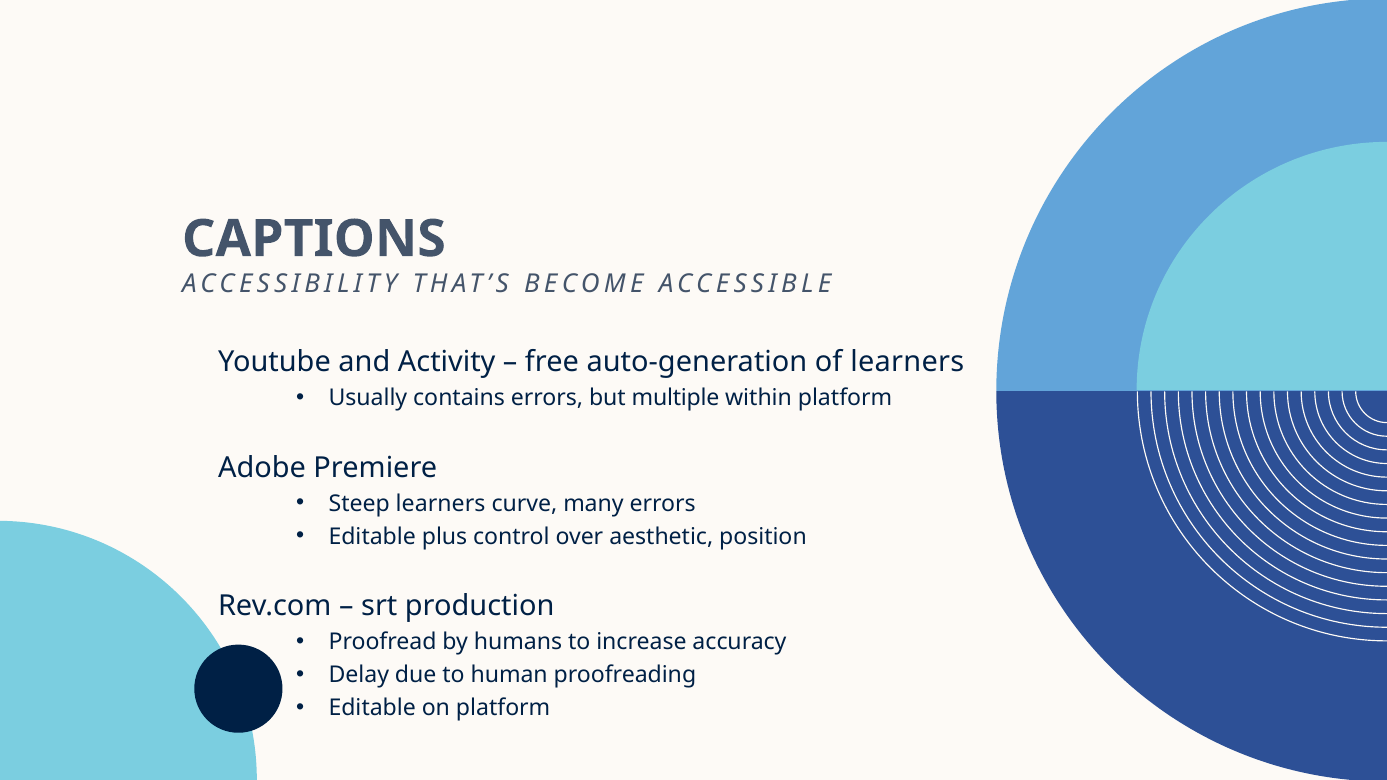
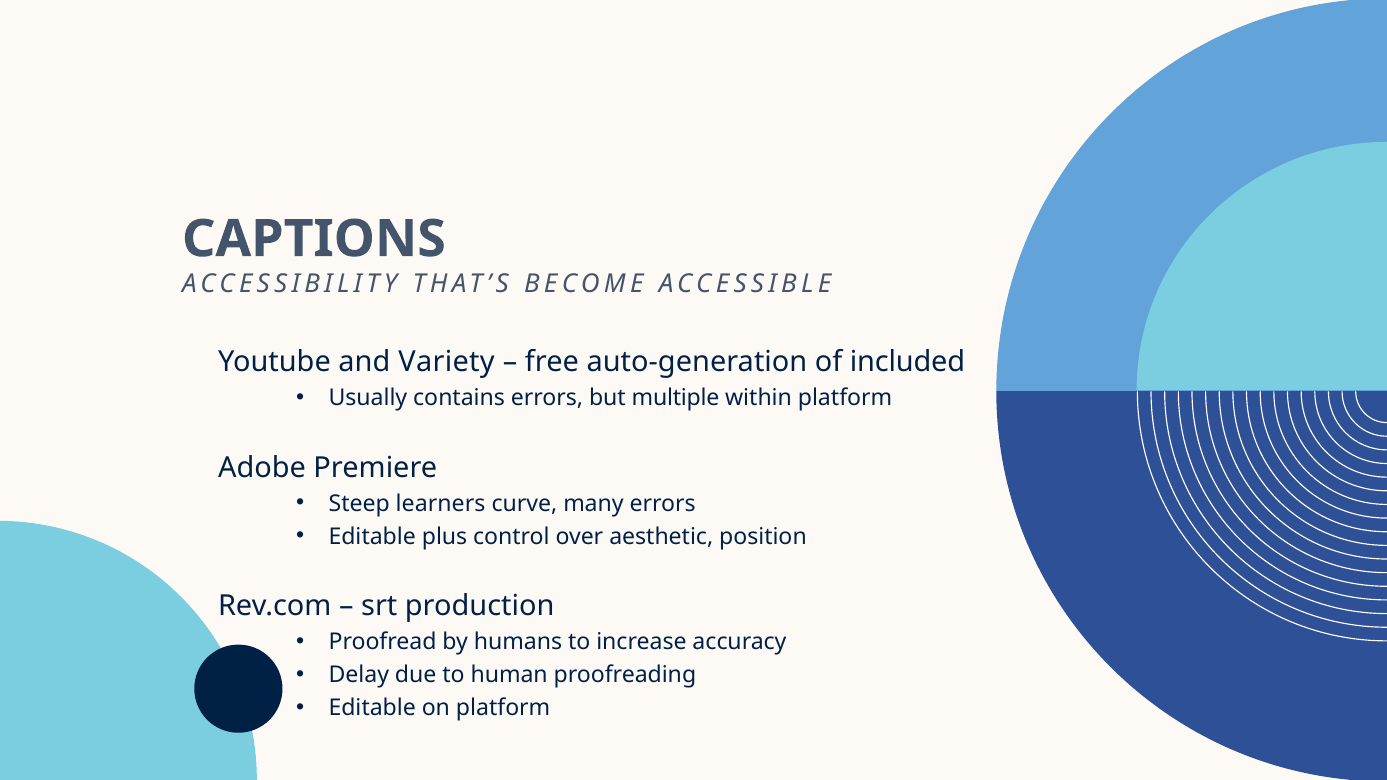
Activity: Activity -> Variety (447, 362)
of learners: learners -> included (907, 362)
